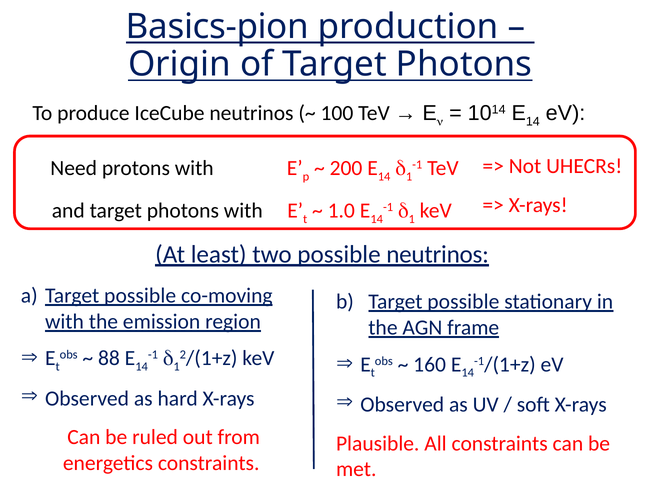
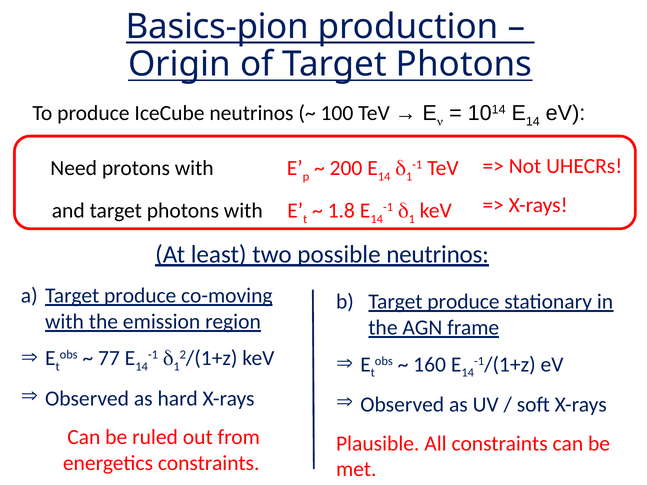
1.0: 1.0 -> 1.8 (341, 211)
possible: possible -> produce (140, 296)
possible: possible -> produce (463, 302)
88: 88 -> 77 (109, 358)
